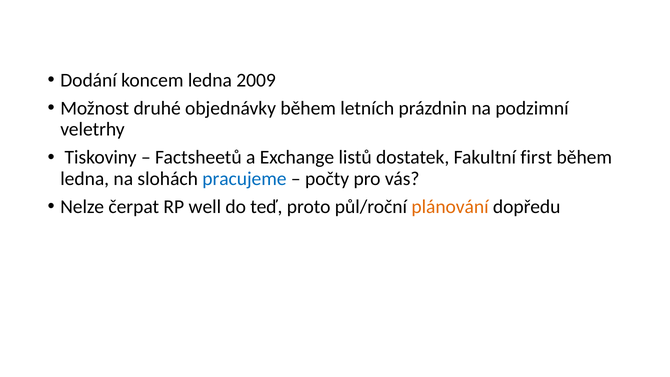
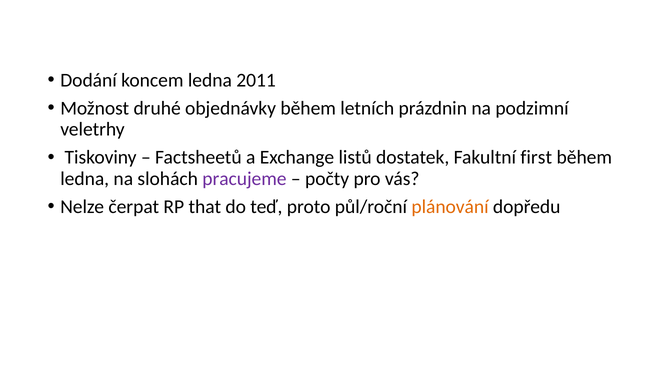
2009: 2009 -> 2011 (256, 80)
pracujeme colour: blue -> purple (244, 179)
well: well -> that (205, 207)
